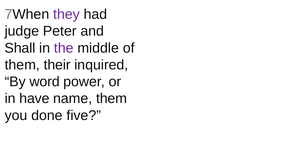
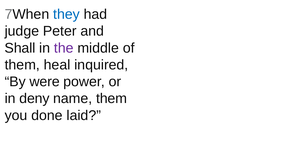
they colour: purple -> blue (66, 14)
their: their -> heal (57, 65)
word: word -> were (45, 82)
have: have -> deny (34, 99)
five: five -> laid (84, 116)
